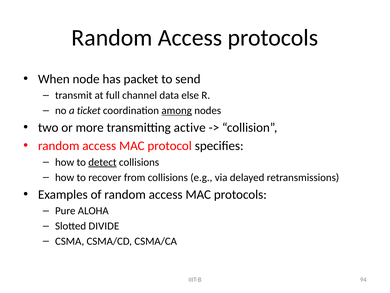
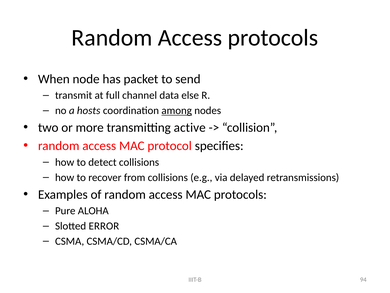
ticket: ticket -> hosts (89, 110)
detect underline: present -> none (102, 162)
DIVIDE: DIVIDE -> ERROR (104, 226)
